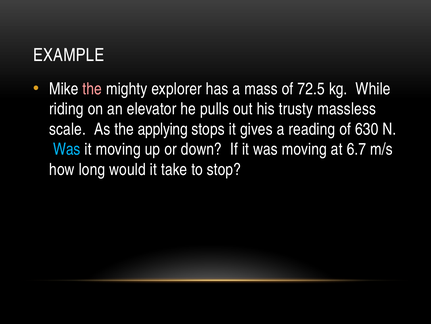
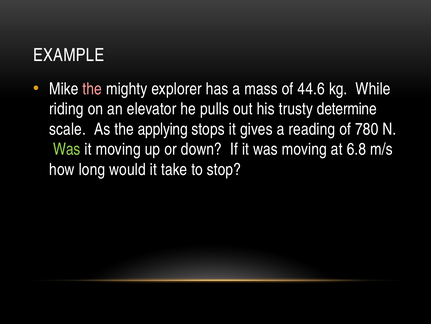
72.5: 72.5 -> 44.6 (311, 89)
massless: massless -> determine (347, 109)
630: 630 -> 780 (367, 129)
Was colour: light blue -> light green (67, 149)
6.7: 6.7 -> 6.8 (356, 149)
